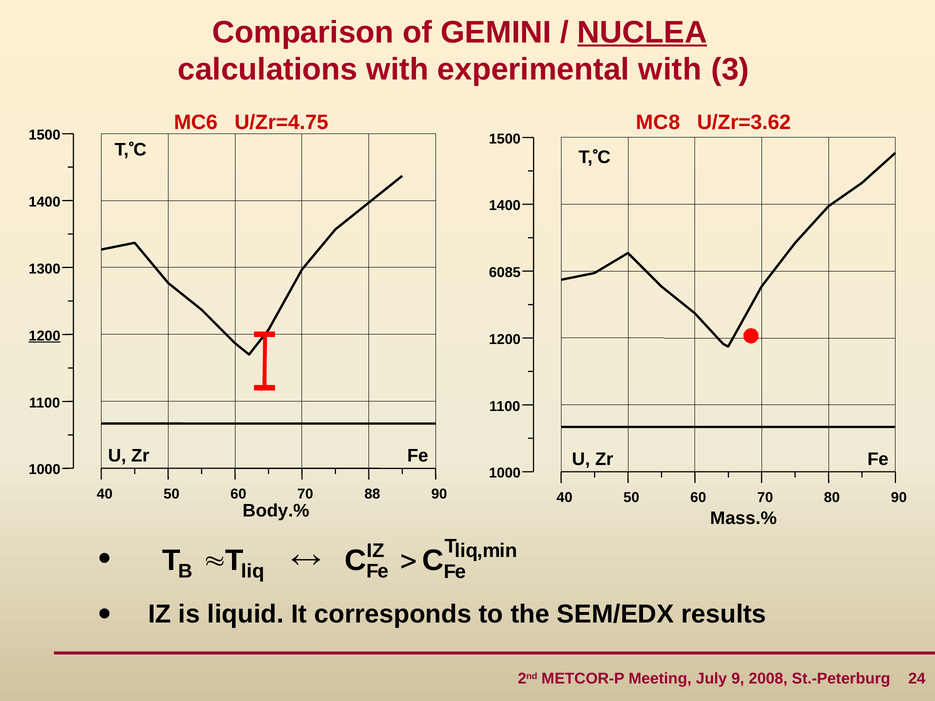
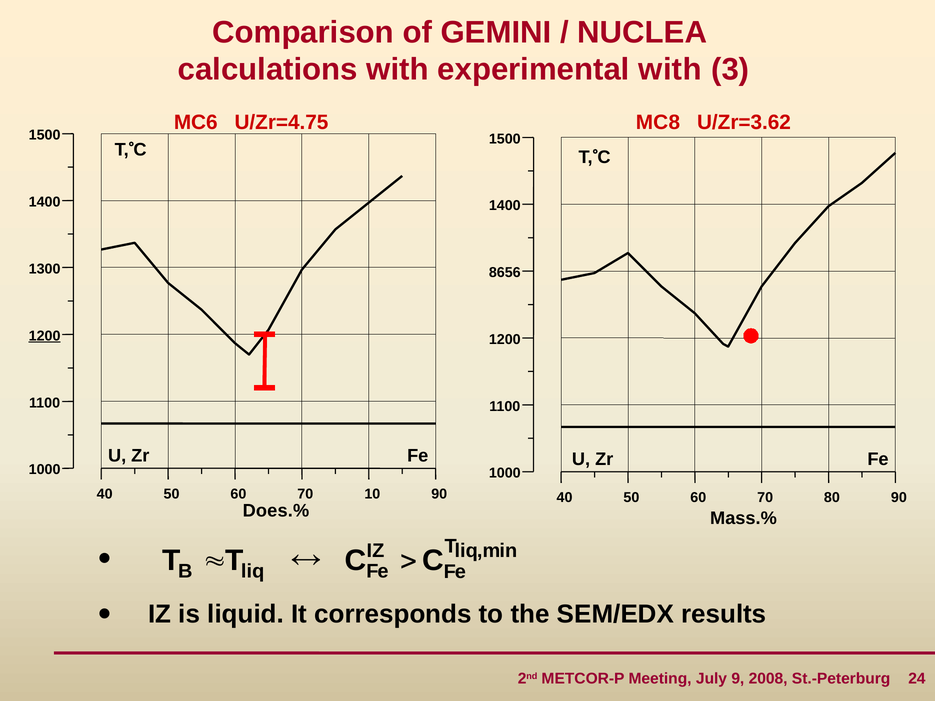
NUCLEA underline: present -> none (642, 32)
6085: 6085 -> 8656 (505, 273)
88: 88 -> 10 (372, 494)
Body.%: Body.% -> Does.% (276, 511)
